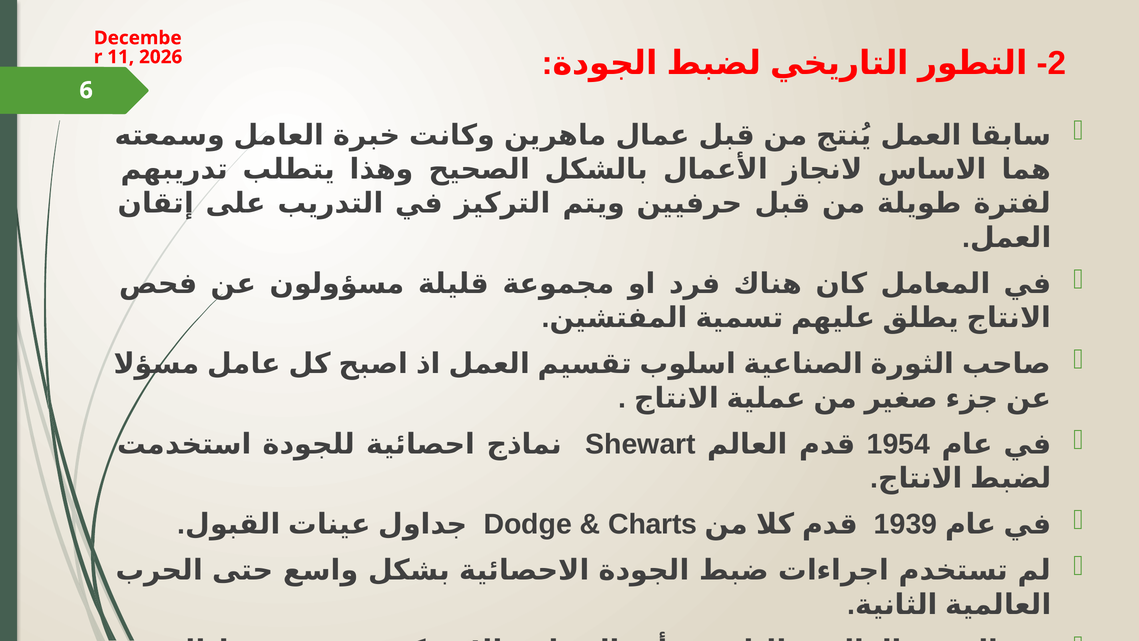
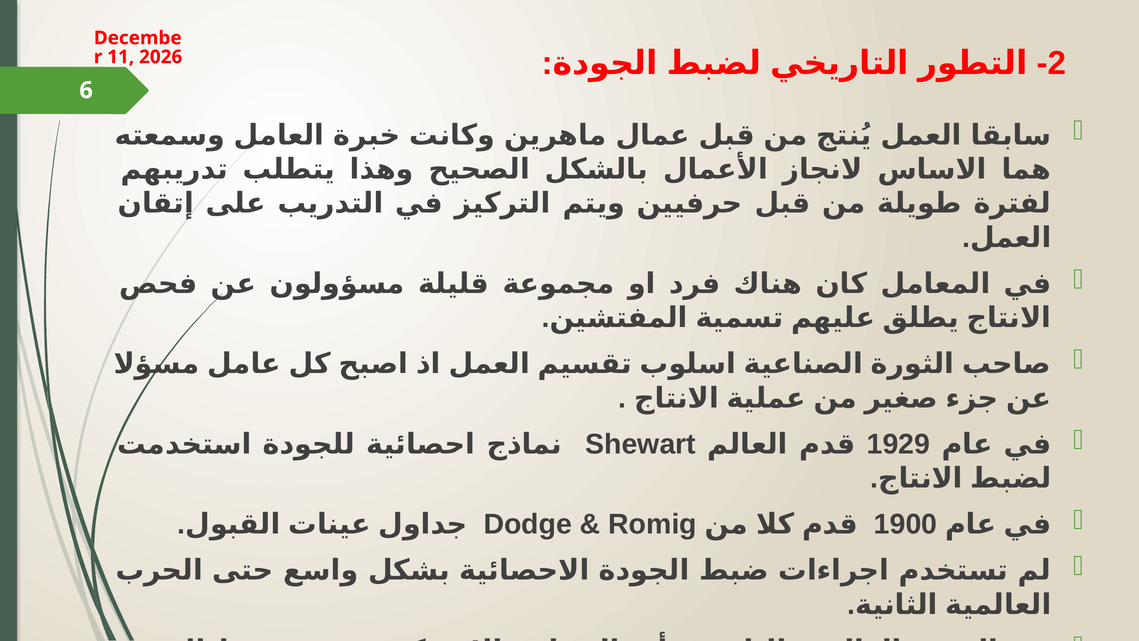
1954: 1954 -> 1929 (898, 444)
Charts: Charts -> Romig (653, 524)
1939: 1939 -> 1900 (906, 524)
